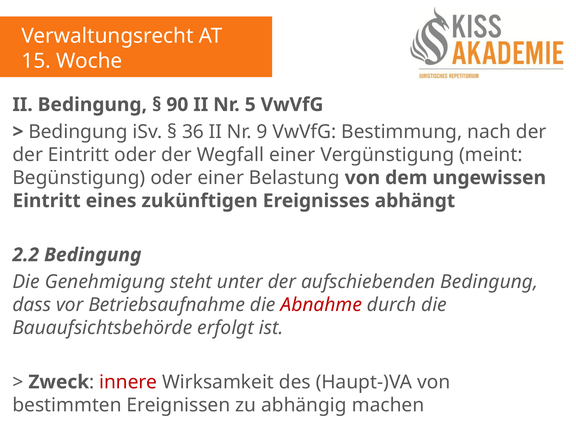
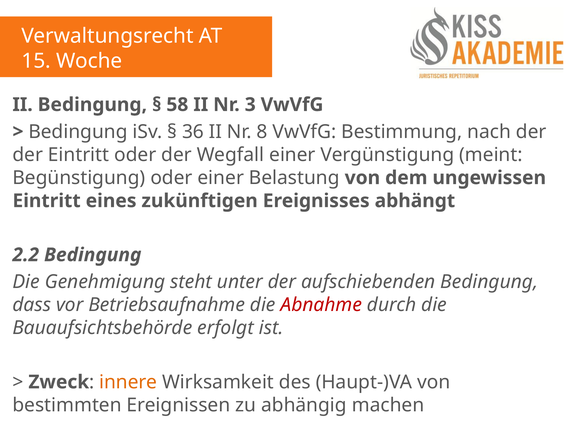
90: 90 -> 58 (177, 105)
5: 5 -> 3 (250, 105)
9: 9 -> 8 (262, 132)
innere colour: red -> orange (128, 382)
